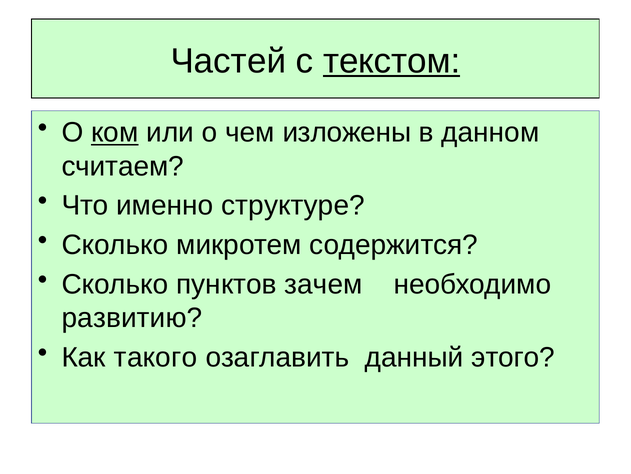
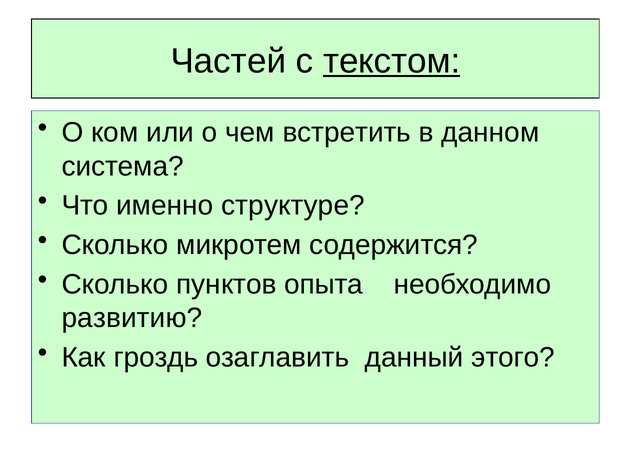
ком underline: present -> none (115, 132)
изложены: изложены -> встретить (347, 132)
считаем: считаем -> система (123, 166)
зачем: зачем -> опыта (324, 284)
такого: такого -> гроздь (156, 357)
